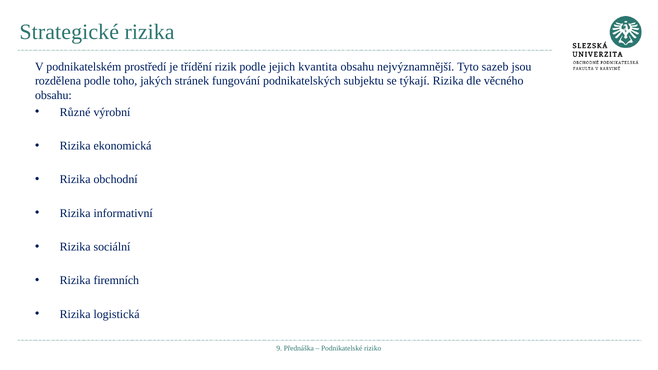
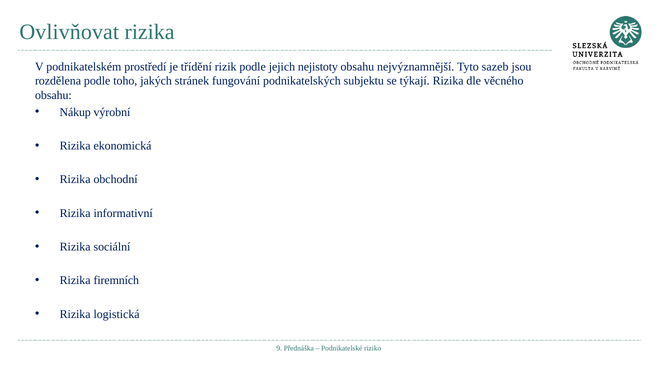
Strategické: Strategické -> Ovlivňovat (69, 32)
kvantita: kvantita -> nejistoty (318, 67)
Různé: Různé -> Nákup (75, 112)
